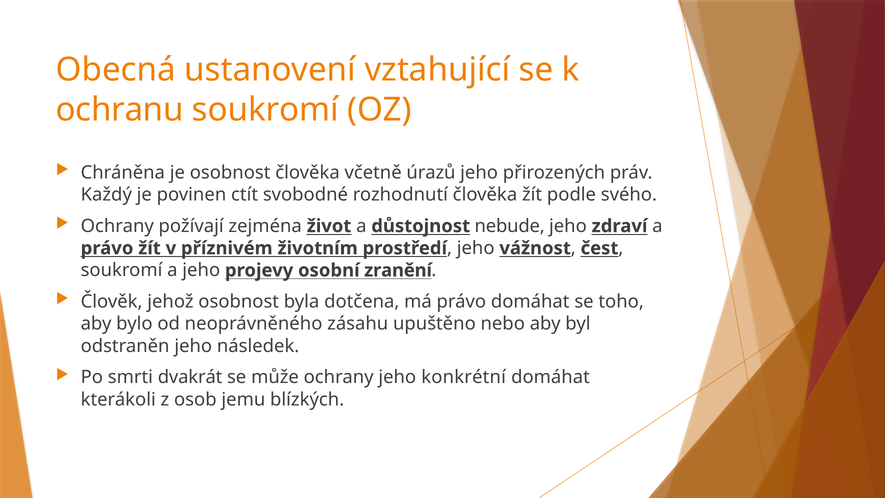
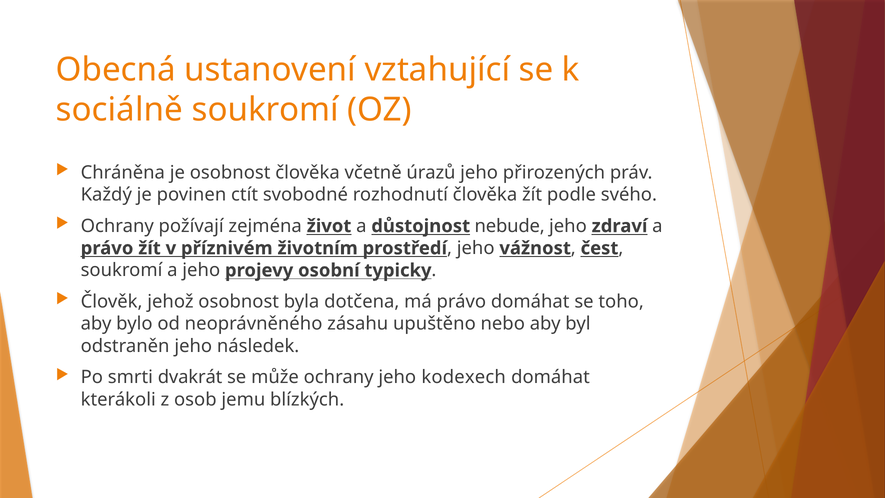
ochranu: ochranu -> sociálně (119, 110)
zranění: zranění -> typicky (398, 270)
konkrétní: konkrétní -> kodexech (464, 377)
